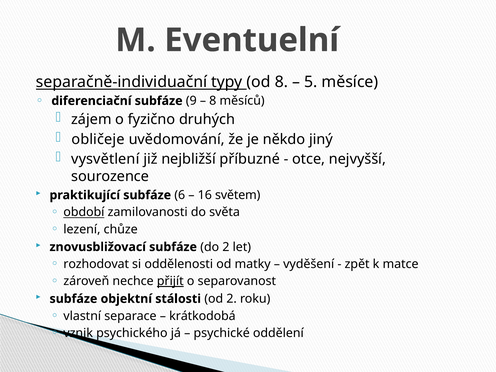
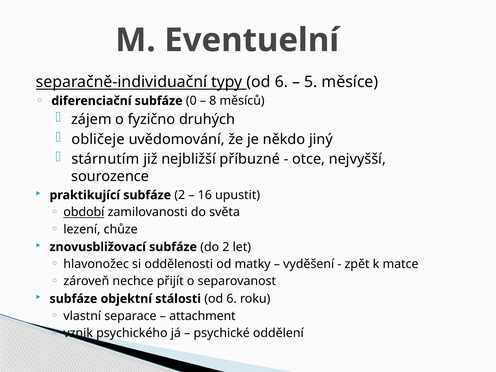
8: 8 -> 6 (281, 82)
9: 9 -> 0 (191, 101)
vysvětlení: vysvětlení -> stárnutím (105, 159)
subfáze 6: 6 -> 2 (180, 195)
světem: světem -> upustit (238, 195)
rozhodovat: rozhodovat -> hlavonožec (96, 264)
přijít underline: present -> none (170, 281)
stálosti od 2: 2 -> 6 (232, 299)
krátkodobá: krátkodobá -> attachment (202, 316)
